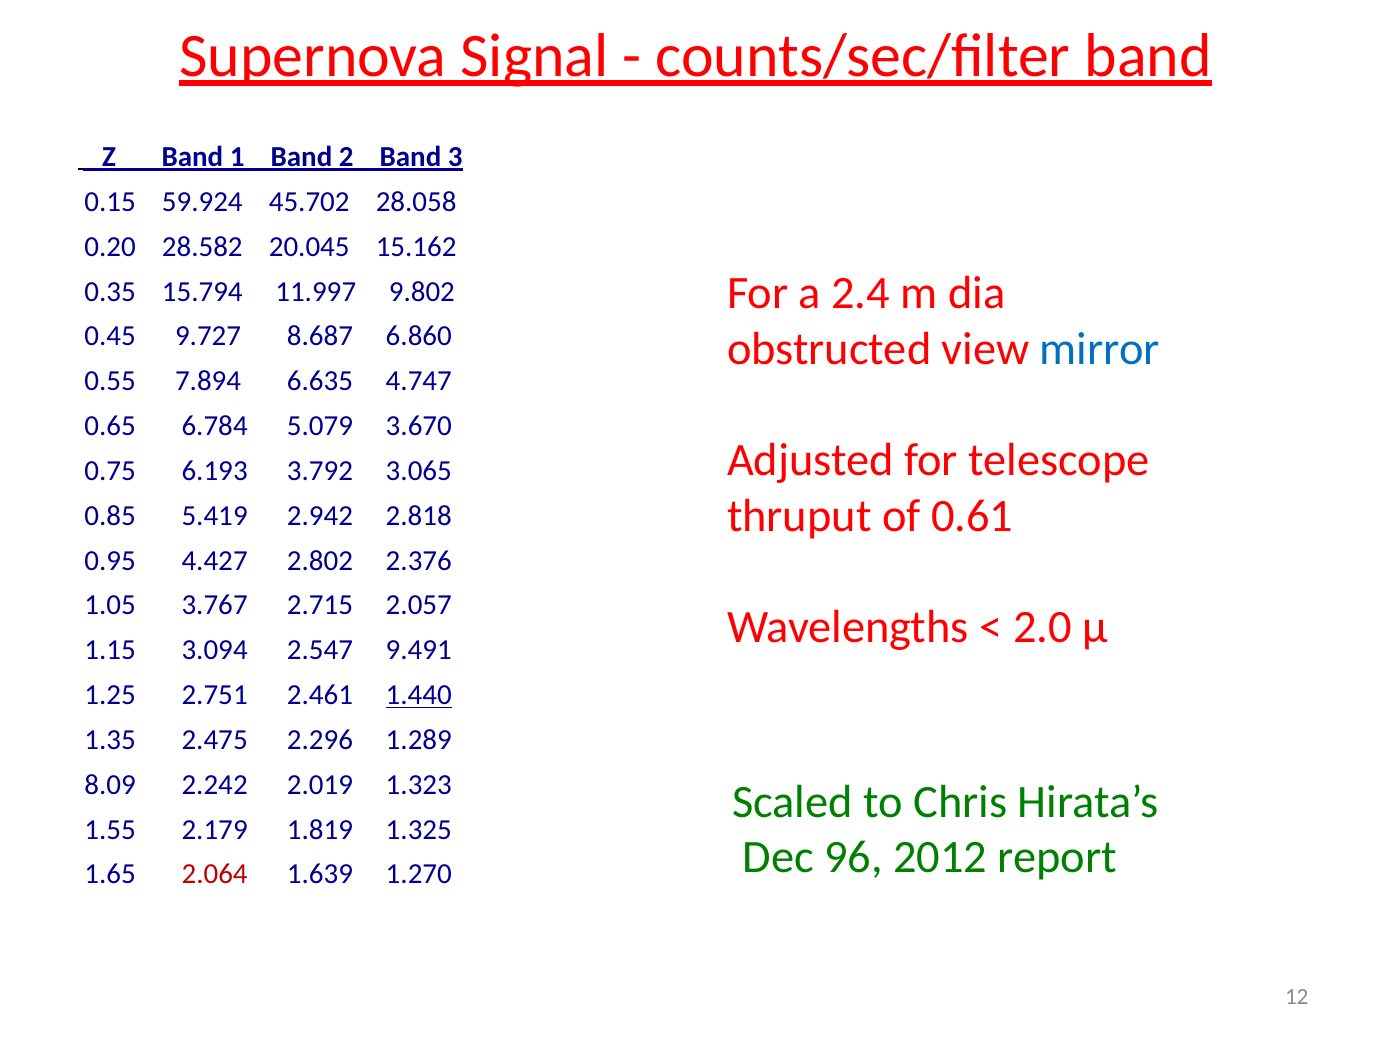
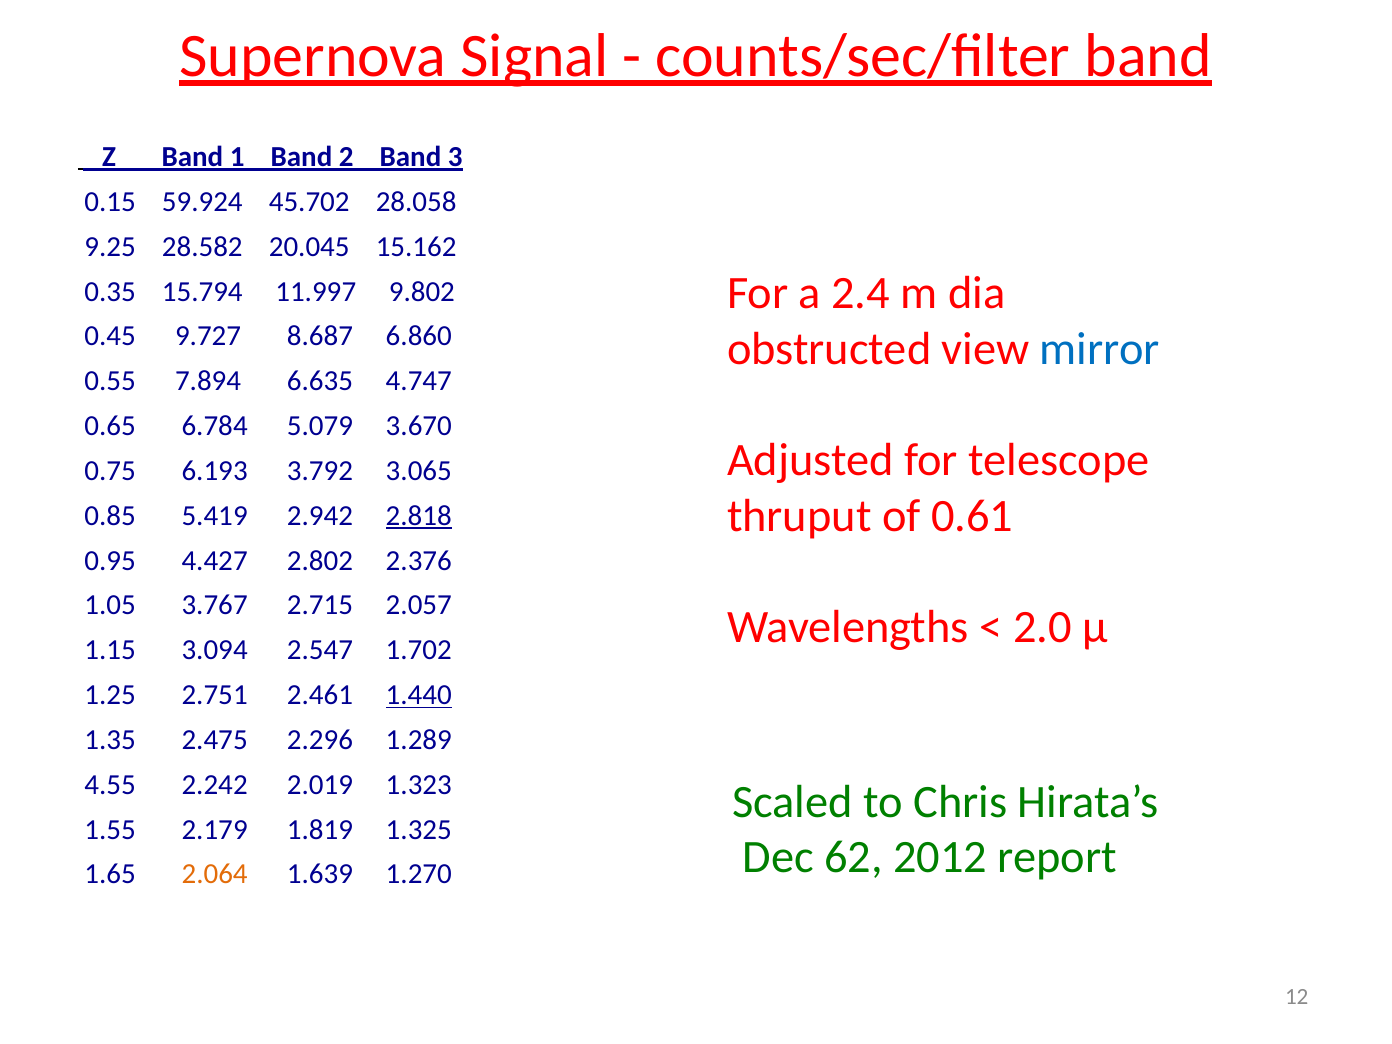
0.20: 0.20 -> 9.25 (110, 247)
2.818 underline: none -> present (419, 516)
9.491: 9.491 -> 1.702 (419, 650)
8.09: 8.09 -> 4.55 (110, 785)
96: 96 -> 62 (854, 857)
2.064 colour: red -> orange (215, 874)
